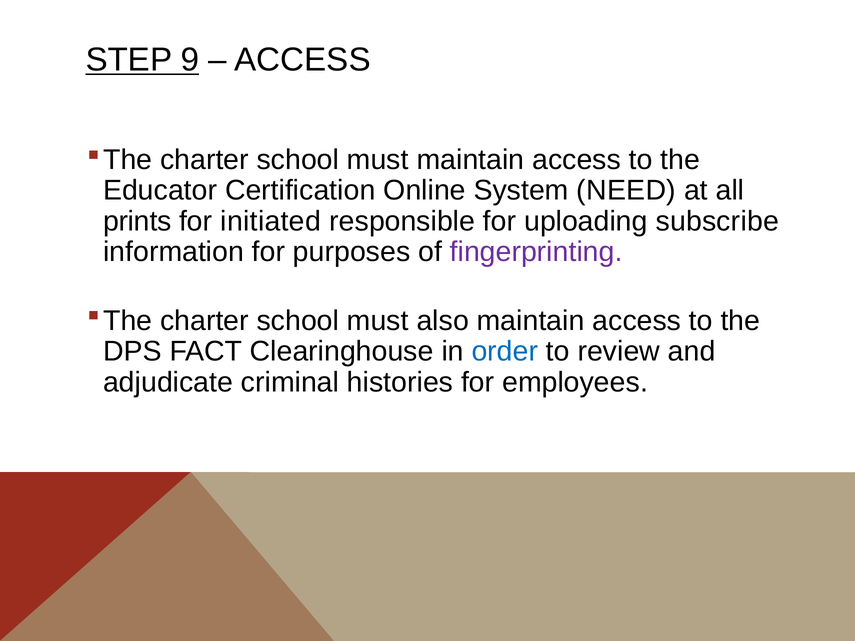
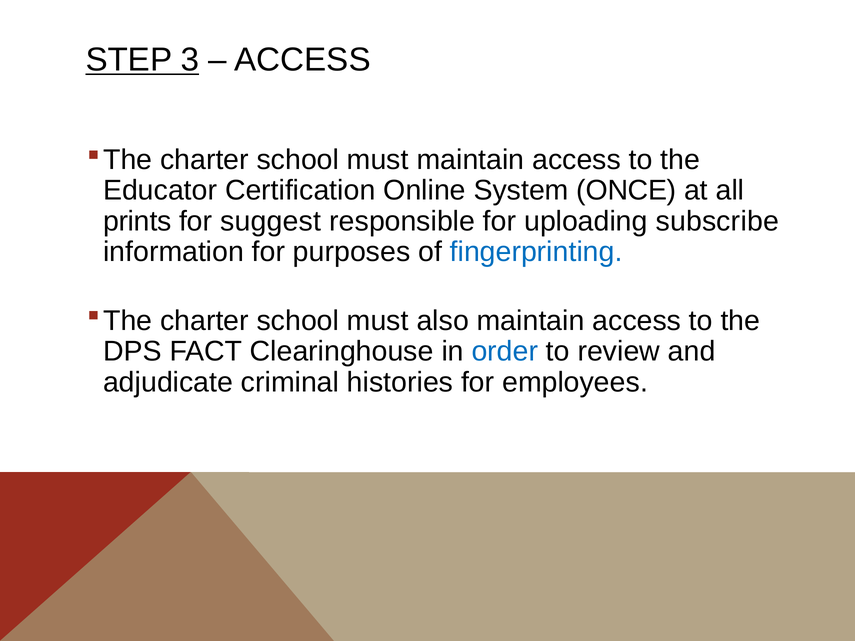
9: 9 -> 3 (190, 60)
NEED: NEED -> ONCE (626, 191)
initiated: initiated -> suggest (271, 221)
fingerprinting colour: purple -> blue (536, 252)
